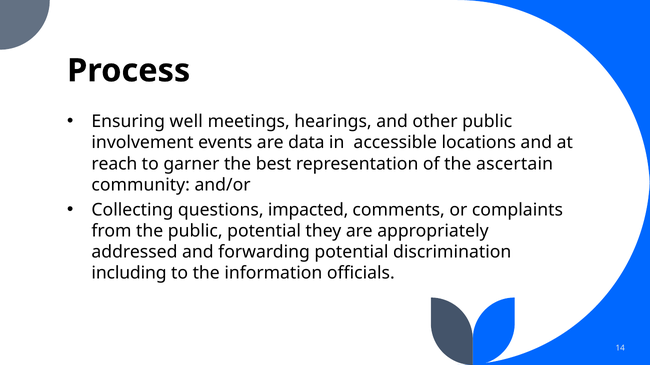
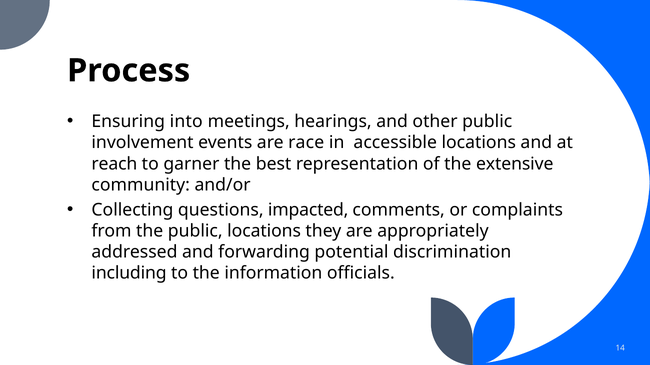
well: well -> into (186, 122)
data: data -> race (306, 143)
ascertain: ascertain -> extensive (515, 164)
public potential: potential -> locations (264, 231)
